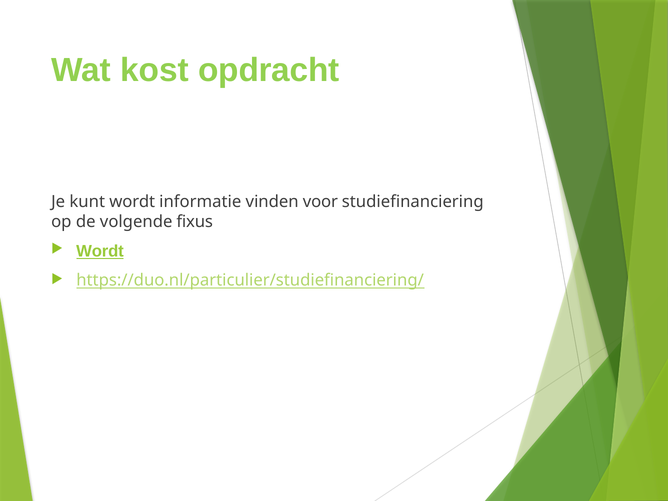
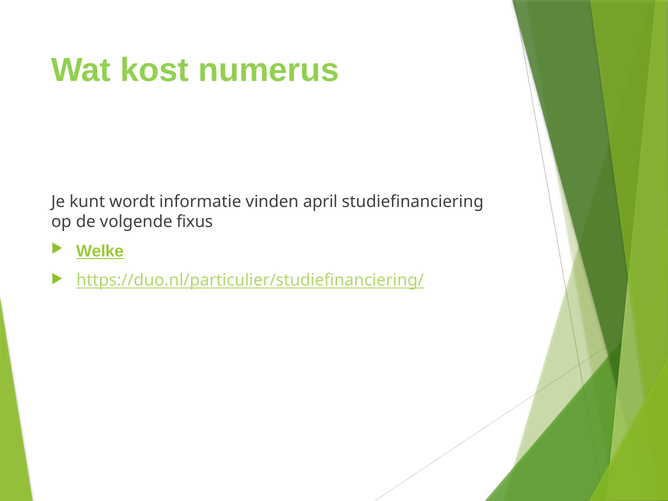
opdracht: opdracht -> numerus (269, 70)
voor: voor -> april (320, 202)
Wordt: Wordt -> Welke (100, 251)
